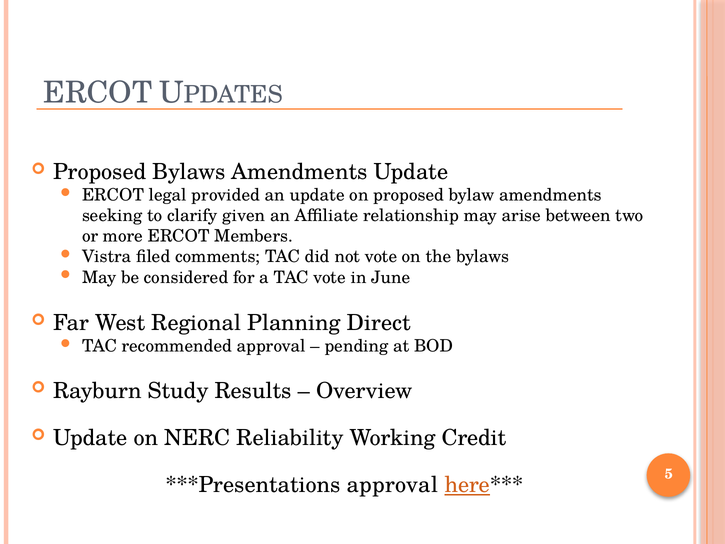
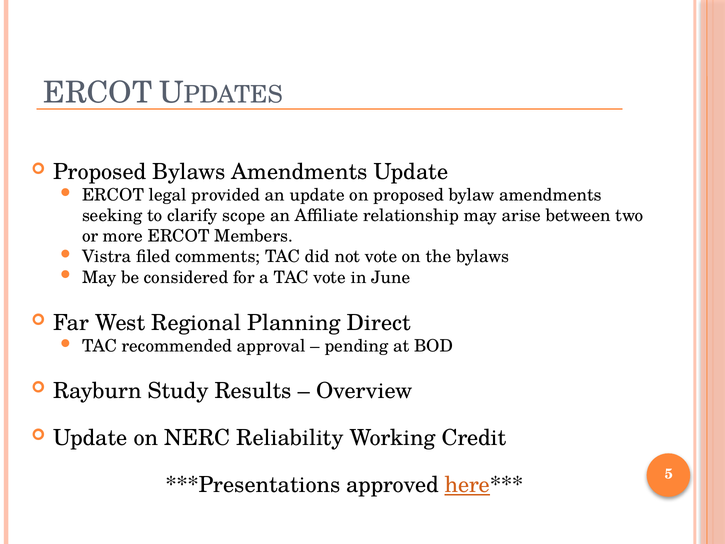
given: given -> scope (244, 216)
approval: approval -> approved (393, 485)
